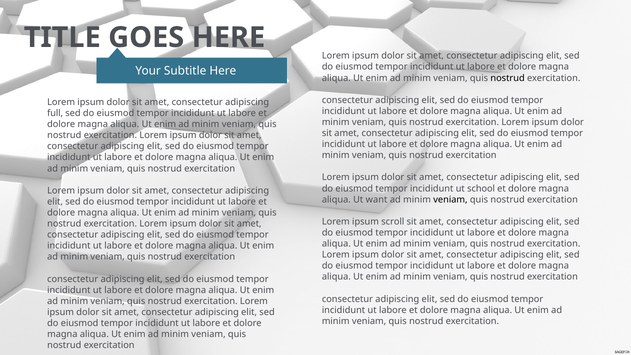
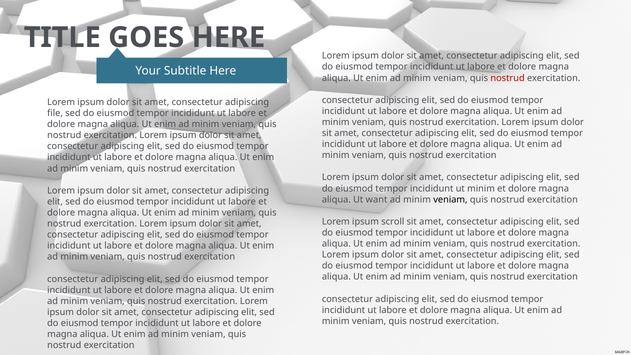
nostrud colour: black -> red (508, 78)
full: full -> file (55, 113)
ut school: school -> minim (481, 188)
